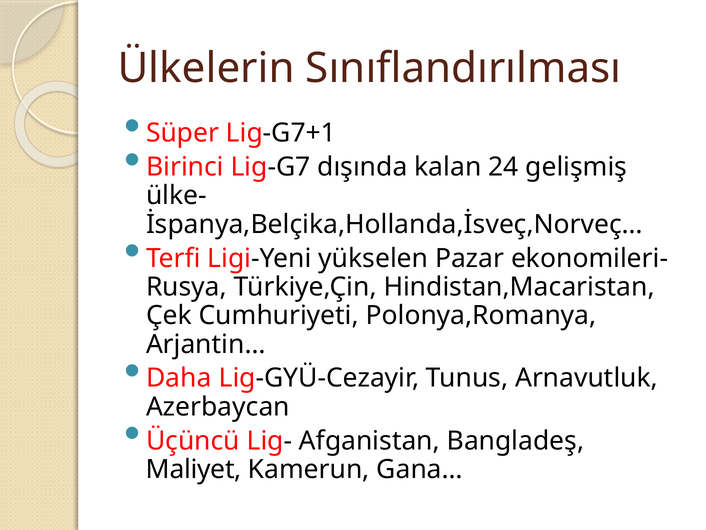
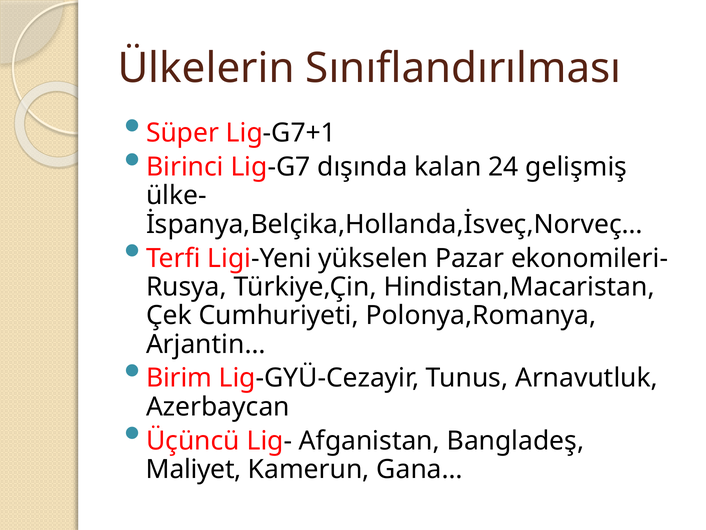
Daha: Daha -> Birim (179, 378)
